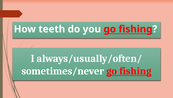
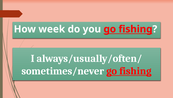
teeth: teeth -> week (52, 29)
